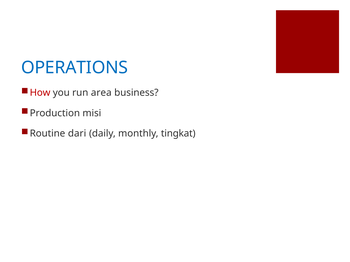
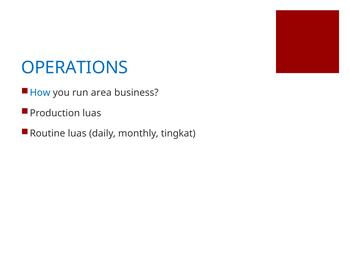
How colour: red -> blue (40, 93)
Production misi: misi -> luas (92, 113)
Routine dari: dari -> luas (77, 134)
